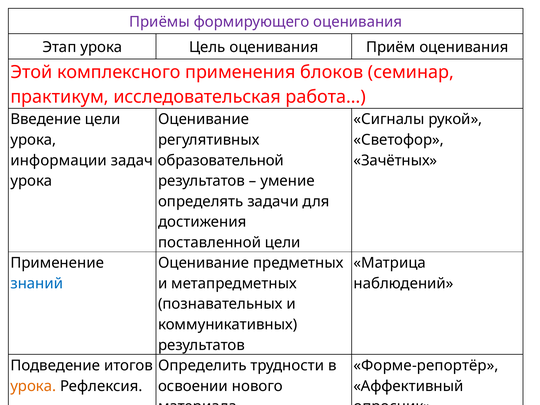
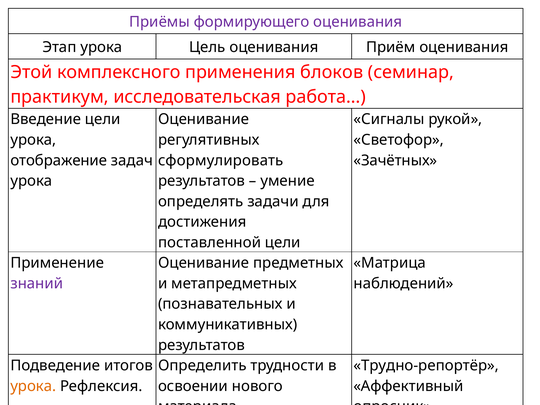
информации: информации -> отображение (59, 160)
образовательной: образовательной -> сформулировать (221, 160)
знаний colour: blue -> purple (37, 284)
Форме-репортёр: Форме-репортёр -> Трудно-репортёр (426, 366)
